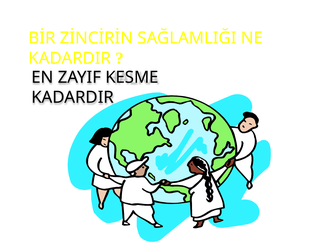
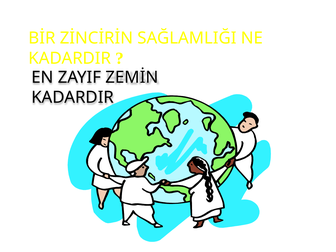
KESME: KESME -> ZEMİN (132, 77)
